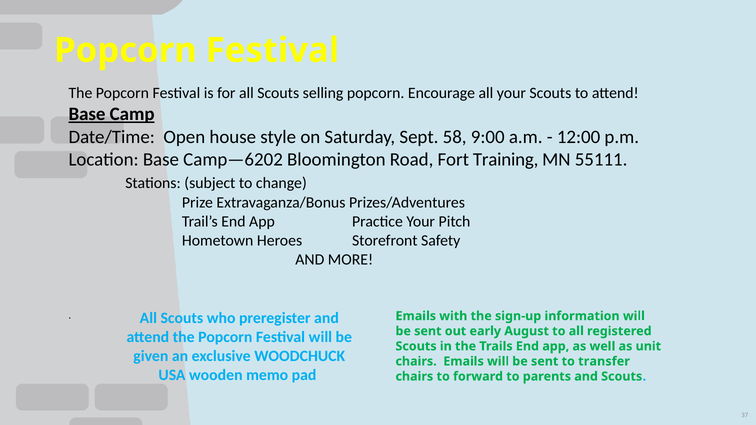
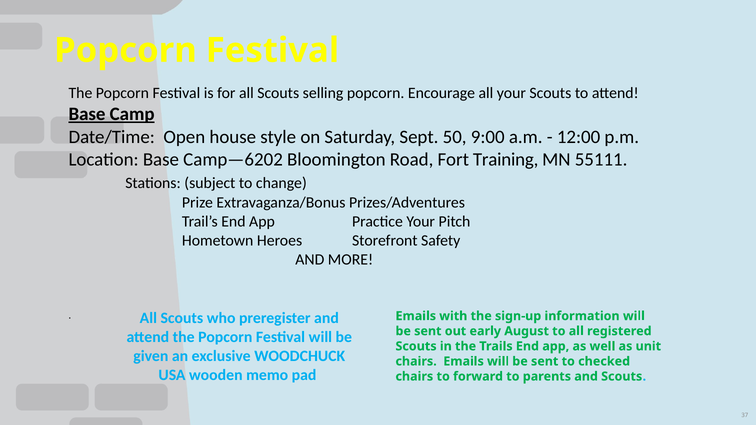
58: 58 -> 50 (455, 137)
transfer: transfer -> checked (604, 362)
